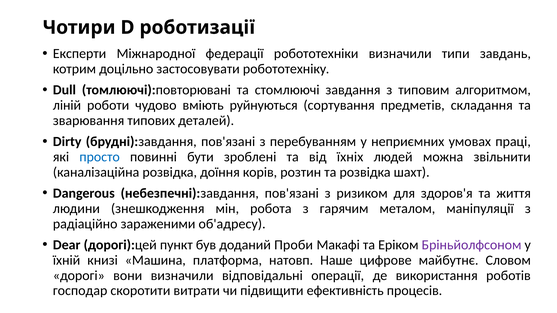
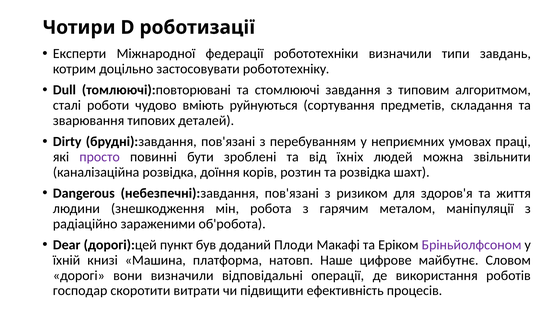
ліній: ліній -> сталі (67, 105)
просто colour: blue -> purple (100, 157)
об'адресу: об'адресу -> об'робота (232, 224)
Проби: Проби -> Плоди (294, 245)
